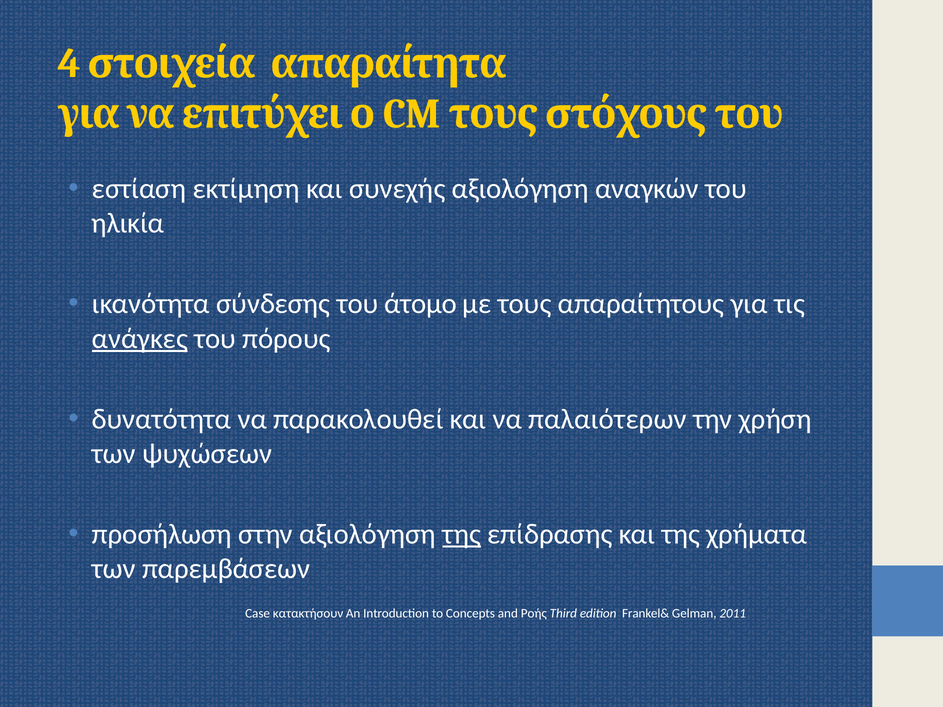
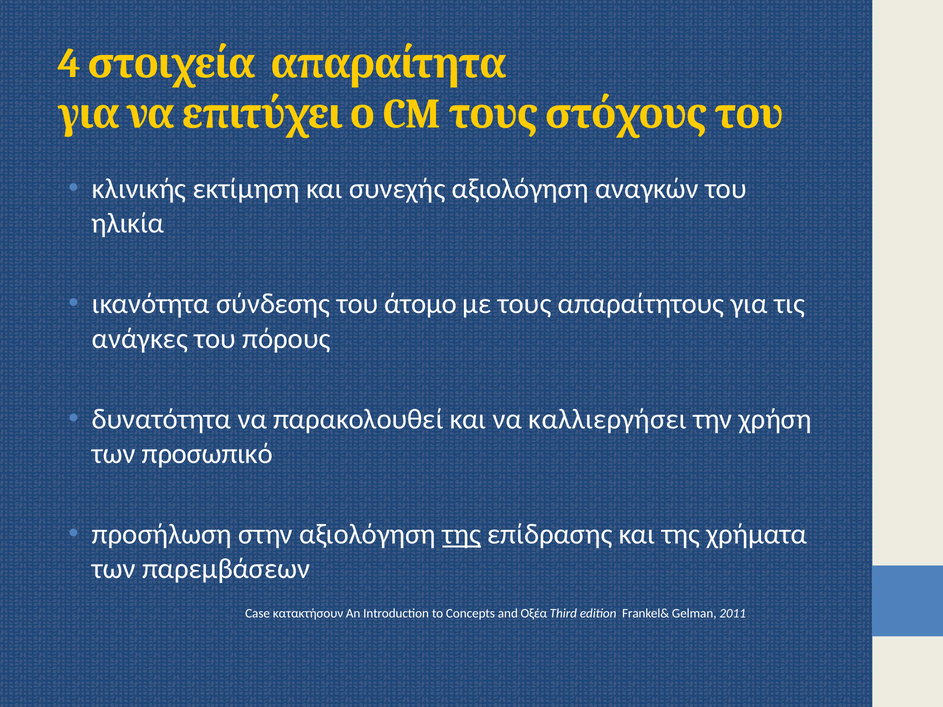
εστίαση: εστίαση -> κλινικής (139, 189)
ανάγκες underline: present -> none (140, 339)
παλαιότερων: παλαιότερων -> καλλιεργήσει (608, 419)
ψυχώσεων: ψυχώσεων -> προσωπικό (207, 454)
Ροής: Ροής -> Οξέα (534, 614)
